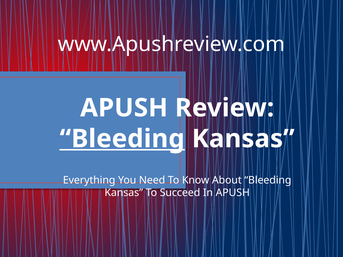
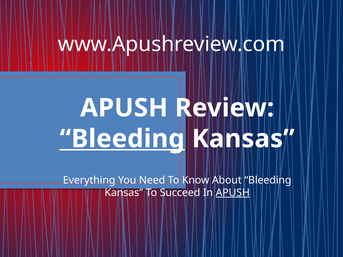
APUSH underline: none -> present (233, 193)
